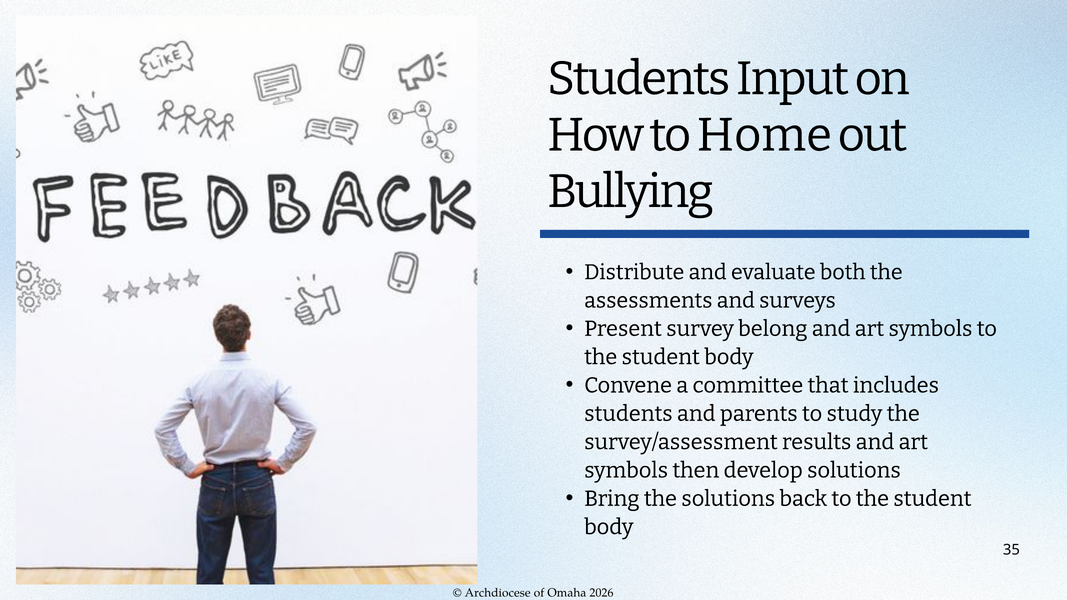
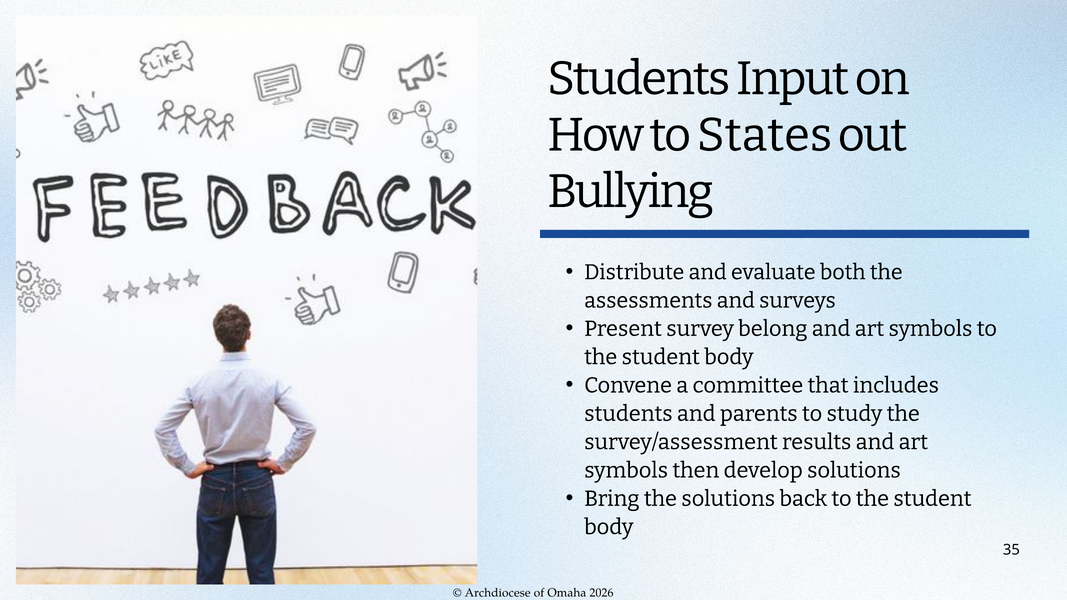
Home: Home -> States (764, 135)
